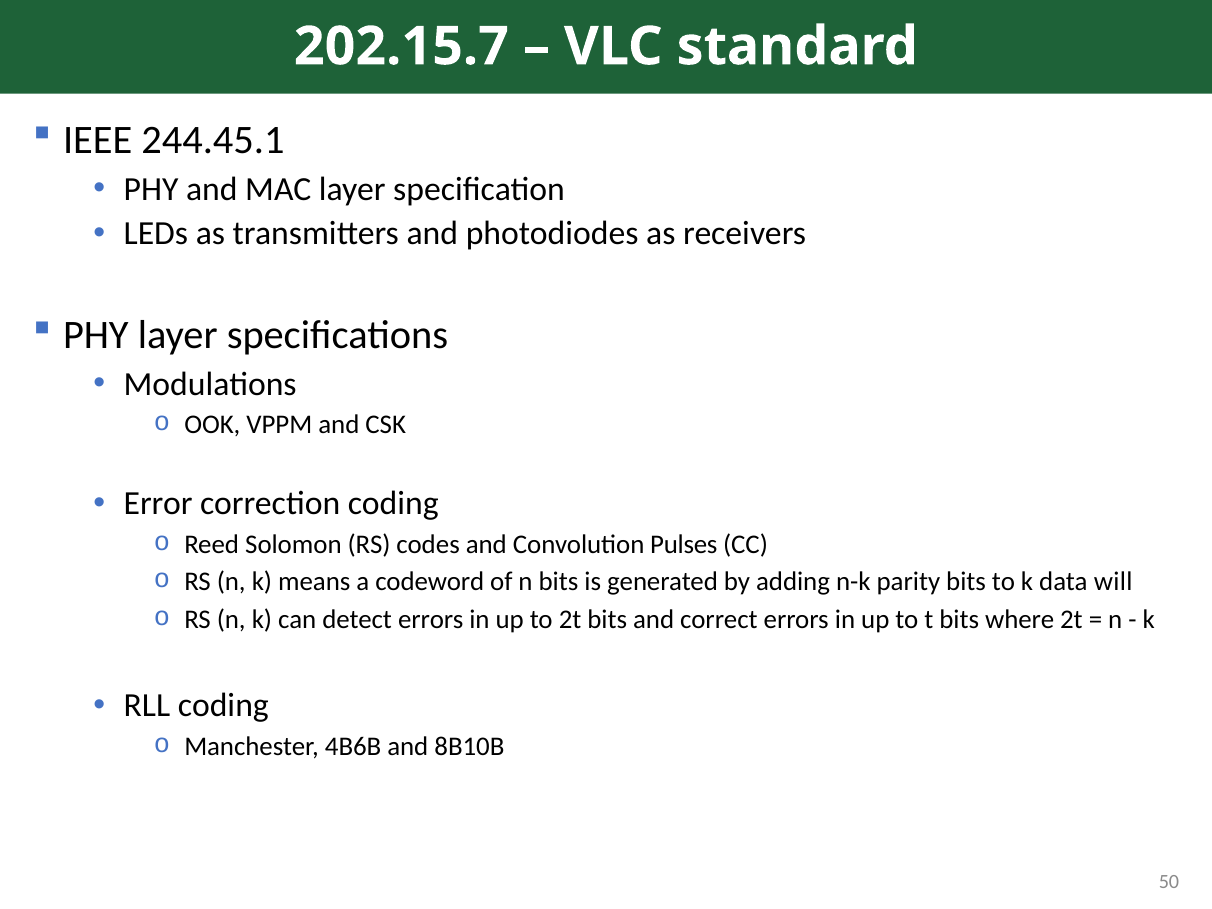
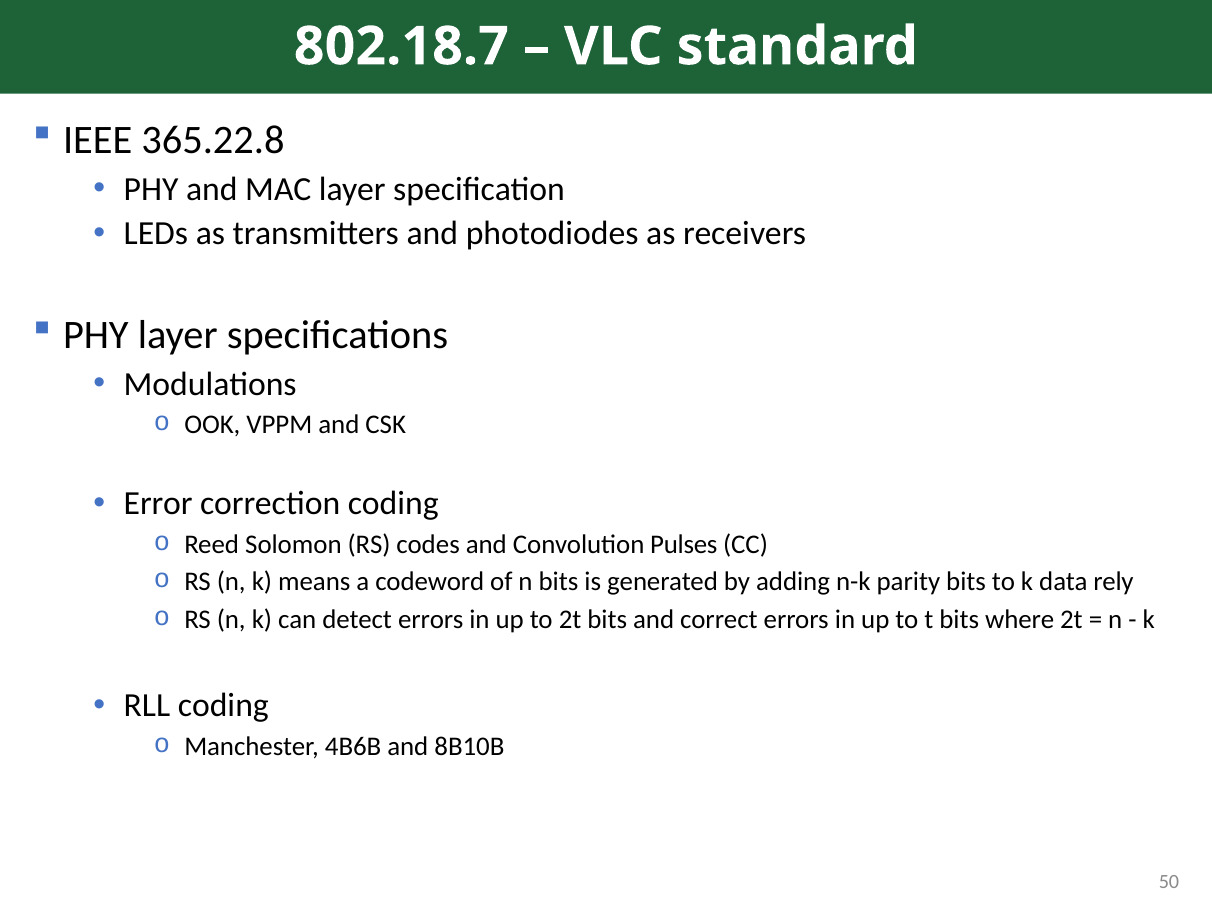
202.15.7: 202.15.7 -> 802.18.7 (401, 46)
244.45.1: 244.45.1 -> 365.22.8 (213, 141)
will: will -> rely (1113, 582)
